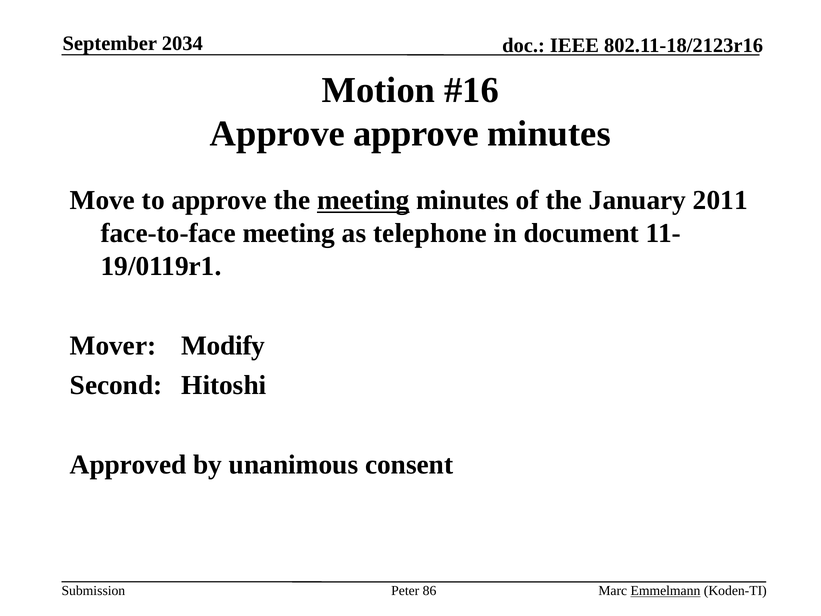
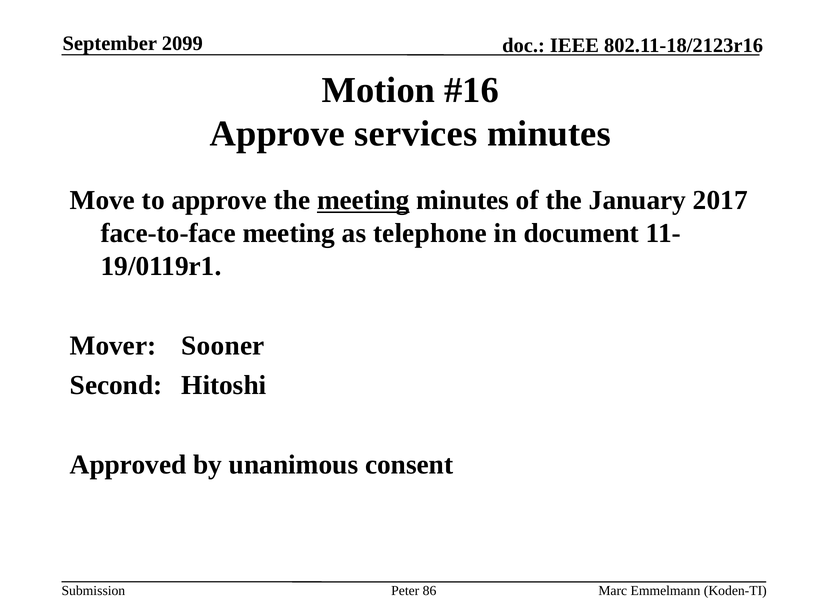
2034: 2034 -> 2099 (182, 44)
Approve approve: approve -> services (416, 134)
2011: 2011 -> 2017 (720, 200)
Modify: Modify -> Sooner (223, 345)
Emmelmann underline: present -> none (665, 591)
